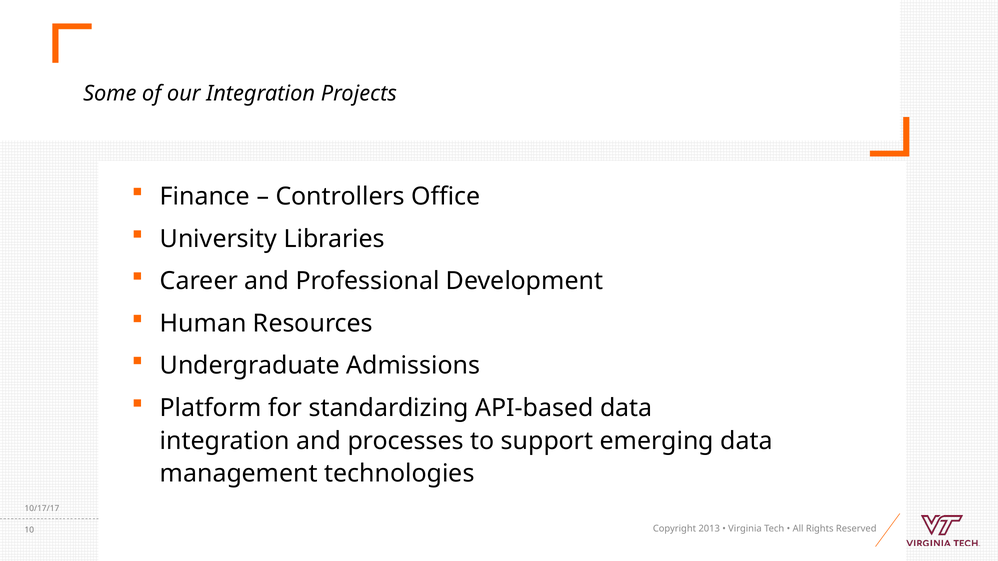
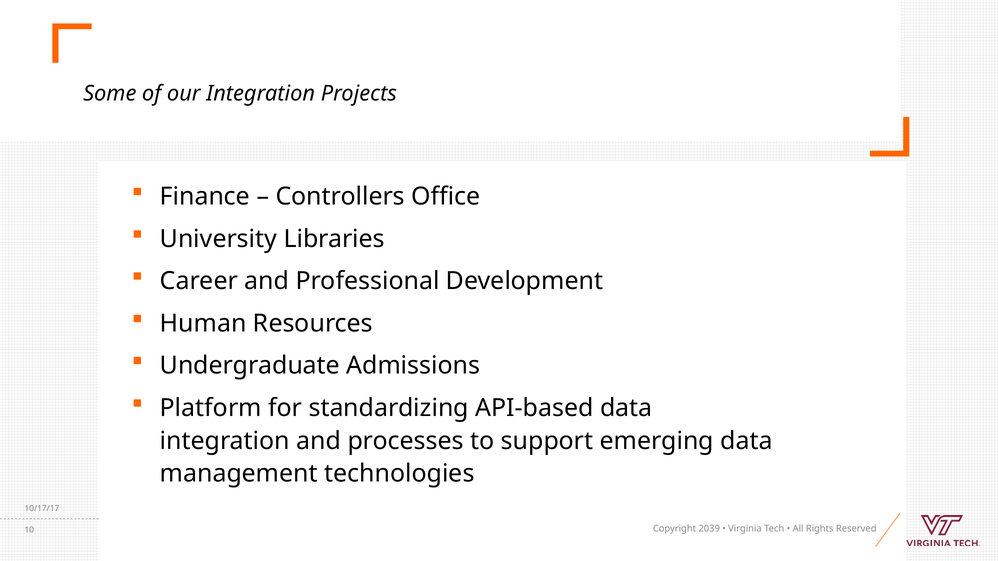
2013: 2013 -> 2039 (709, 529)
